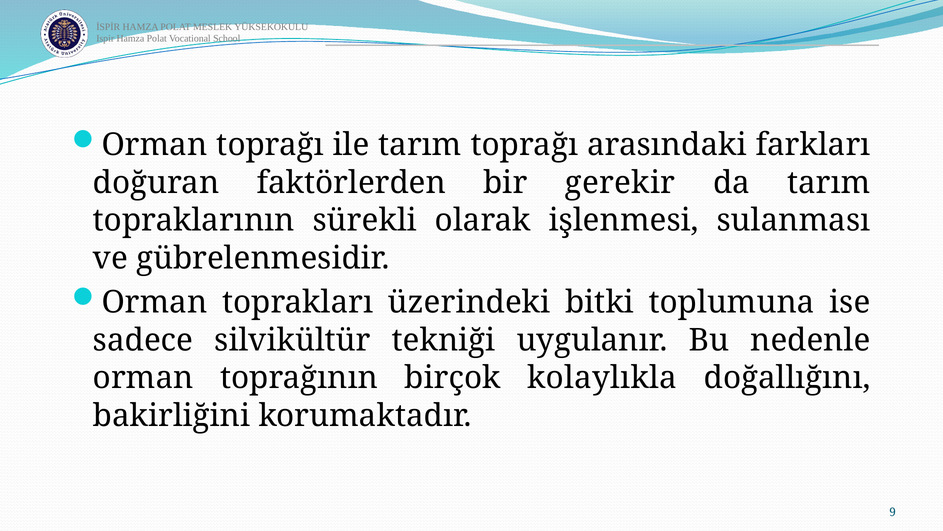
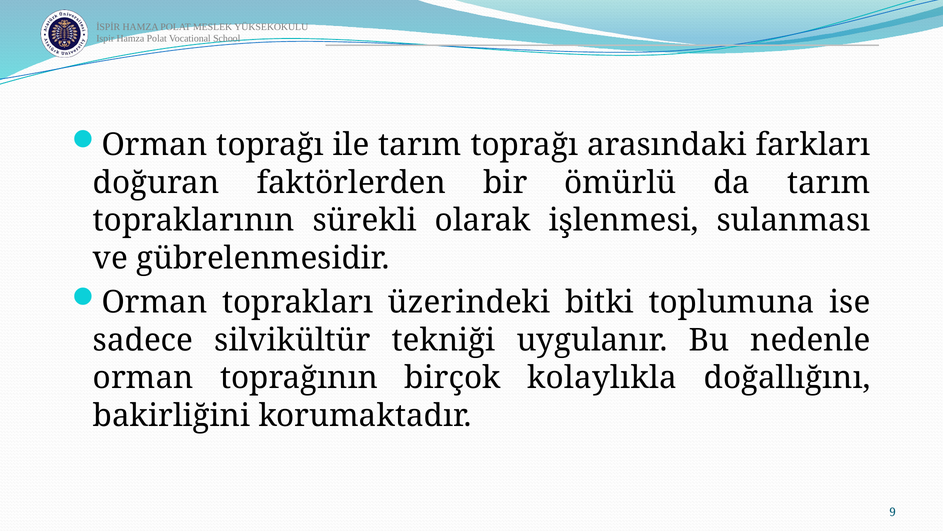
gerekir: gerekir -> ömürlü (620, 183)
